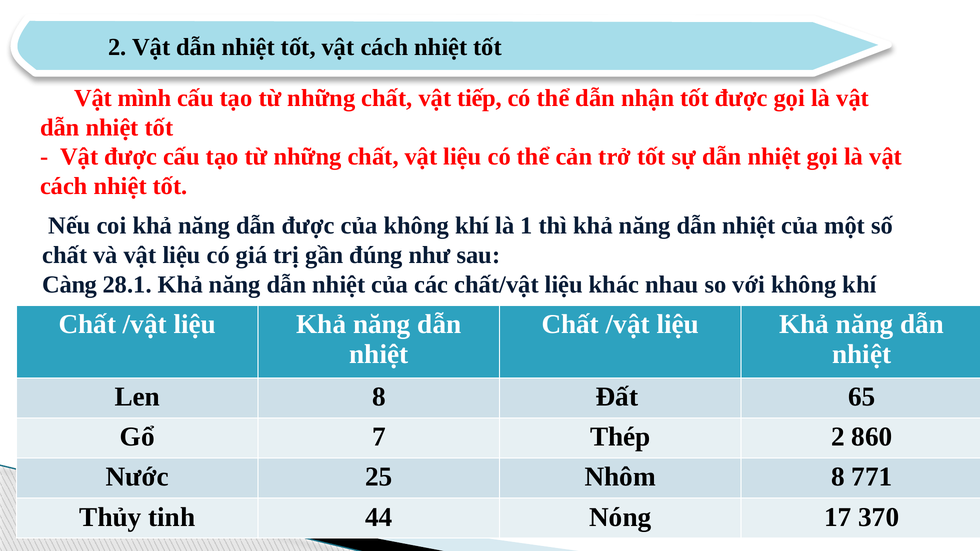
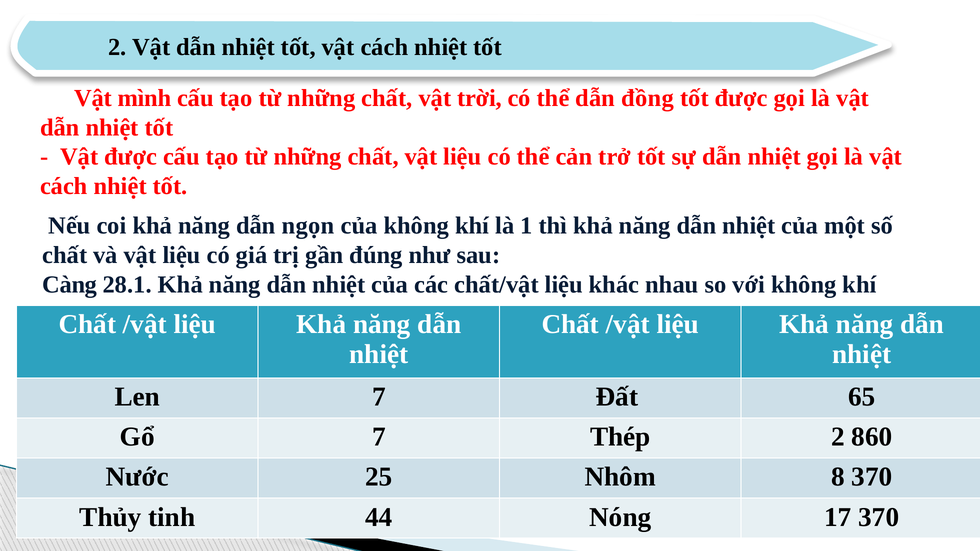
tiếp: tiếp -> trời (479, 98)
nhận: nhận -> đồng (648, 98)
dẫn được: được -> ngọn (308, 226)
Len 8: 8 -> 7 (379, 397)
8 771: 771 -> 370 (872, 477)
